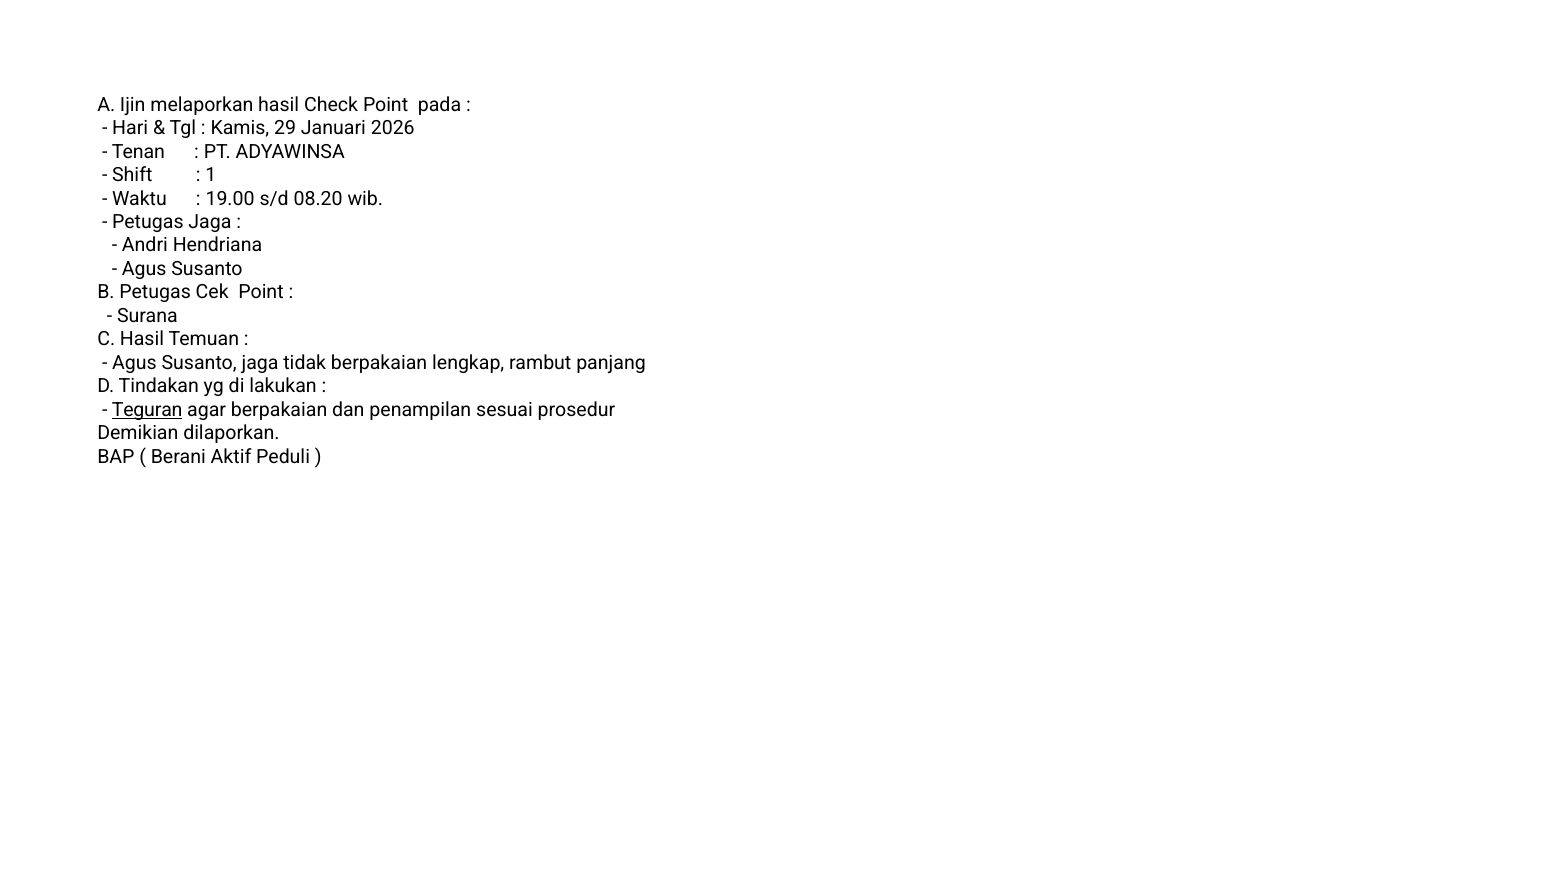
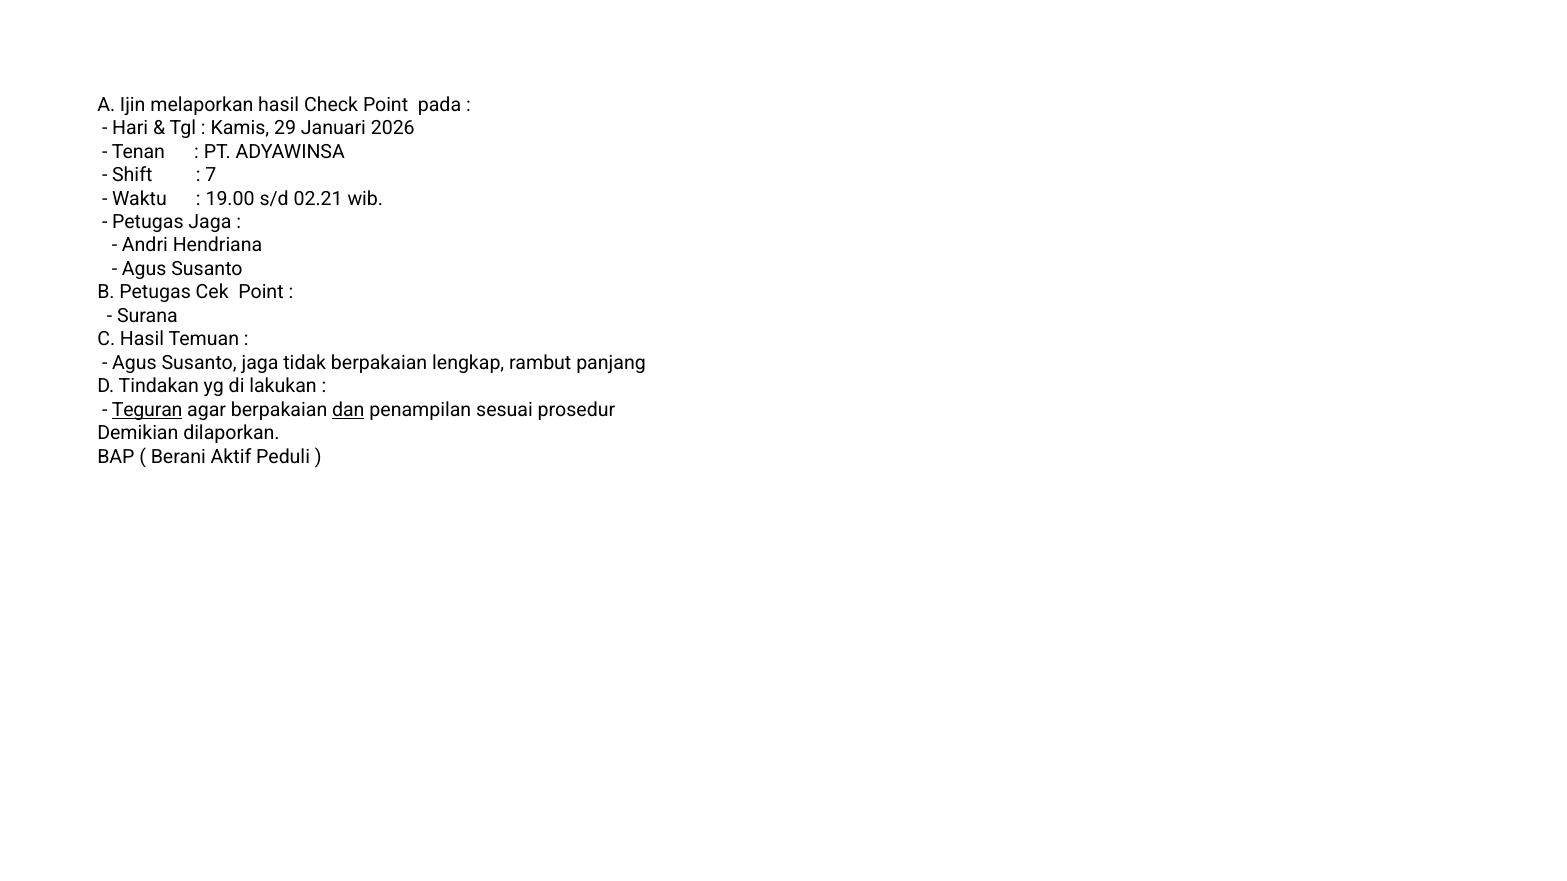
1: 1 -> 7 (211, 175)
08.20: 08.20 -> 02.21 (318, 199)
dan underline: none -> present (348, 410)
